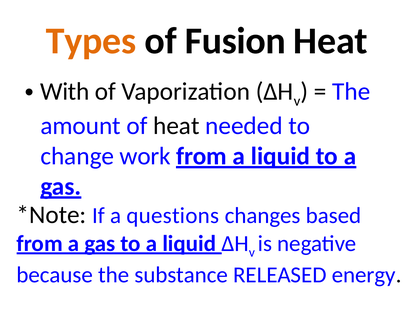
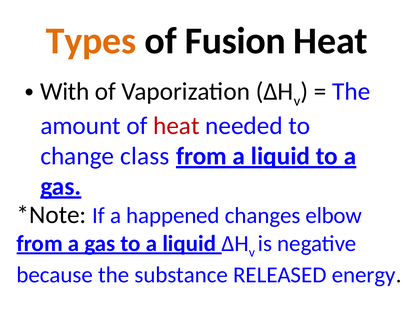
heat colour: black -> red (176, 126)
work: work -> class (145, 156)
questions: questions -> happened (173, 216)
based: based -> elbow (334, 216)
